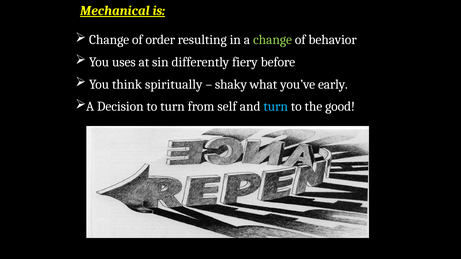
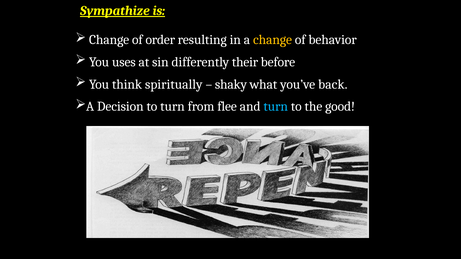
Mechanical: Mechanical -> Sympathize (115, 11)
change colour: light green -> yellow (273, 40)
fiery: fiery -> their (245, 62)
early: early -> back (333, 84)
self: self -> flee (227, 107)
